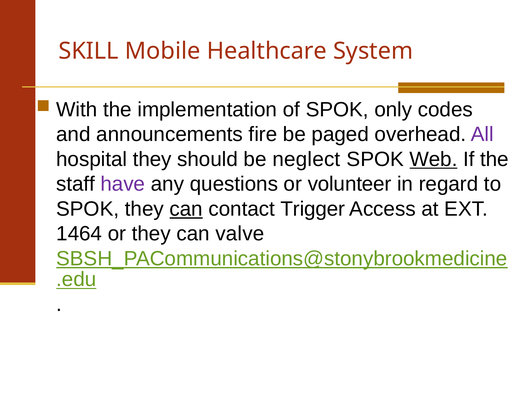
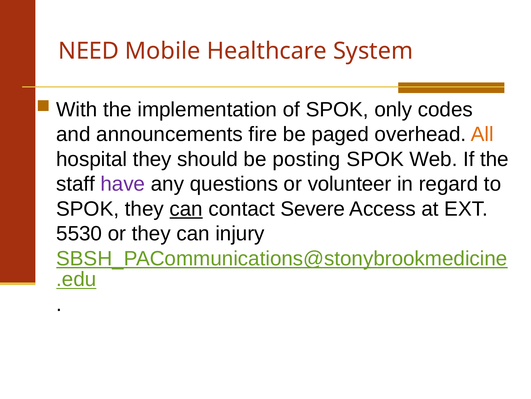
SKILL: SKILL -> NEED (89, 51)
All colour: purple -> orange (482, 134)
neglect: neglect -> posting (306, 159)
Web underline: present -> none (433, 159)
Trigger: Trigger -> Severe (313, 209)
1464: 1464 -> 5530 (79, 233)
valve: valve -> injury (240, 233)
